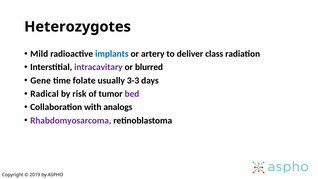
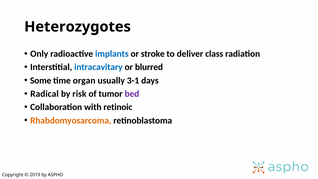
Mild: Mild -> Only (39, 54)
artery: artery -> stroke (153, 54)
intracavitary colour: purple -> blue (98, 67)
Gene: Gene -> Some (41, 80)
folate: folate -> organ (84, 80)
3-3: 3-3 -> 3-1 (133, 80)
analogs: analogs -> retinoic (118, 107)
Rhabdomyosarcoma colour: purple -> orange (71, 120)
